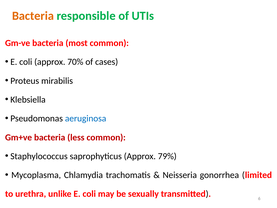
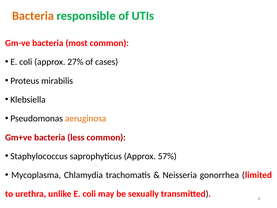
70%: 70% -> 27% (75, 62)
aeruginosa colour: blue -> orange (86, 118)
79%: 79% -> 57% (167, 156)
